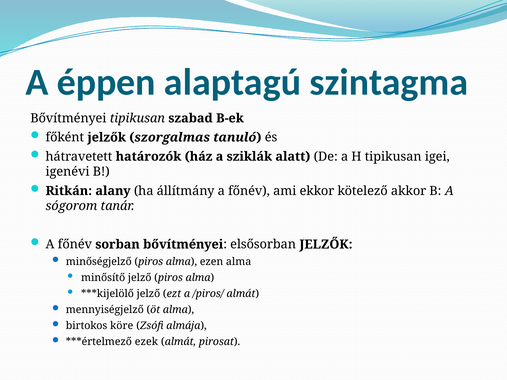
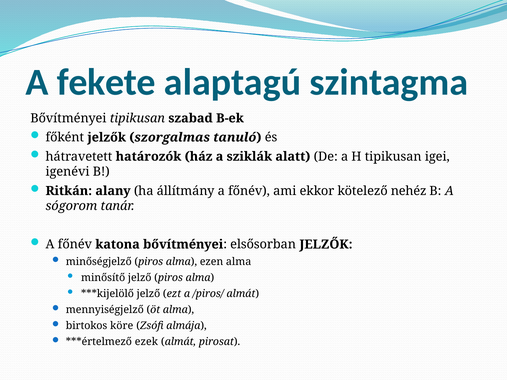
éppen: éppen -> fekete (106, 82)
akkor: akkor -> nehéz (409, 191)
sorban: sorban -> katona (118, 245)
